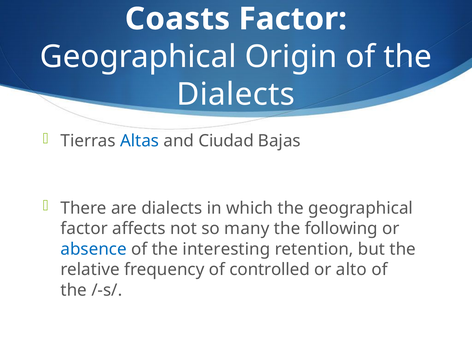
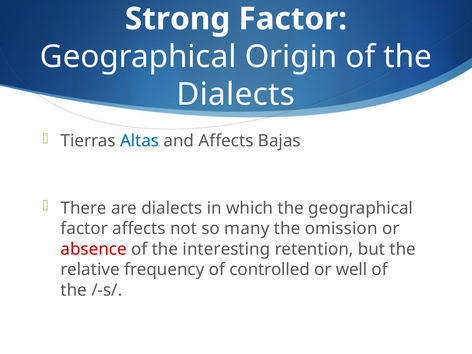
Coasts: Coasts -> Strong (178, 19)
and Ciudad: Ciudad -> Affects (226, 141)
following: following -> omission (341, 229)
absence colour: blue -> red (94, 249)
alto: alto -> well (352, 270)
